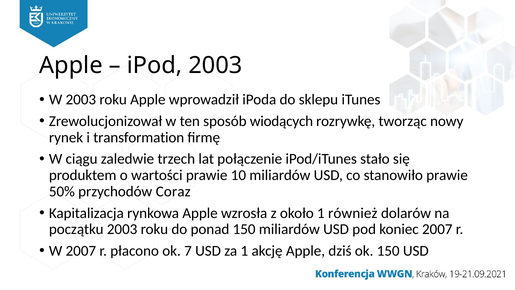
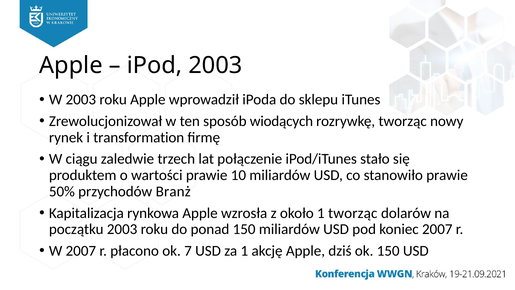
Coraz: Coraz -> Branż (173, 191)
1 również: również -> tworząc (353, 213)
